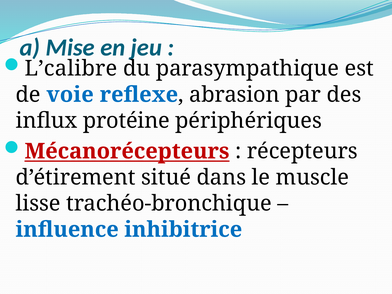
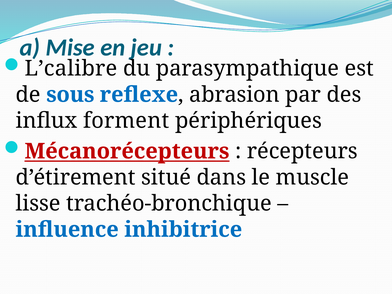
voie: voie -> sous (70, 95)
protéine: protéine -> forment (126, 121)
